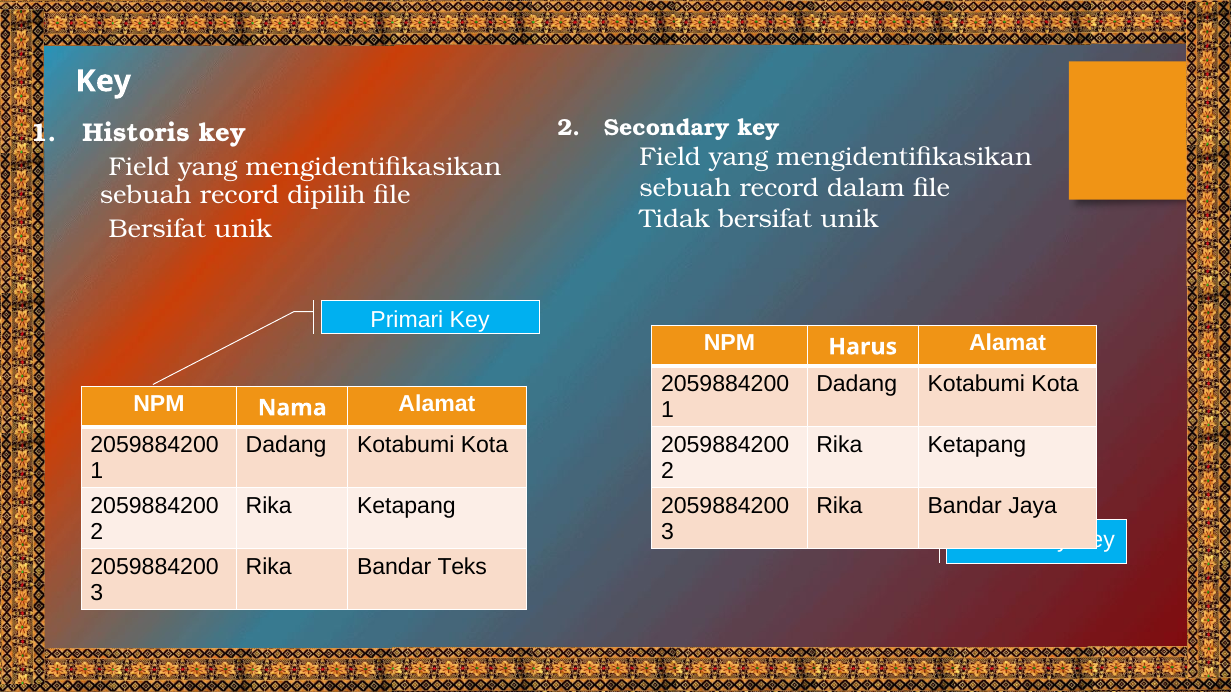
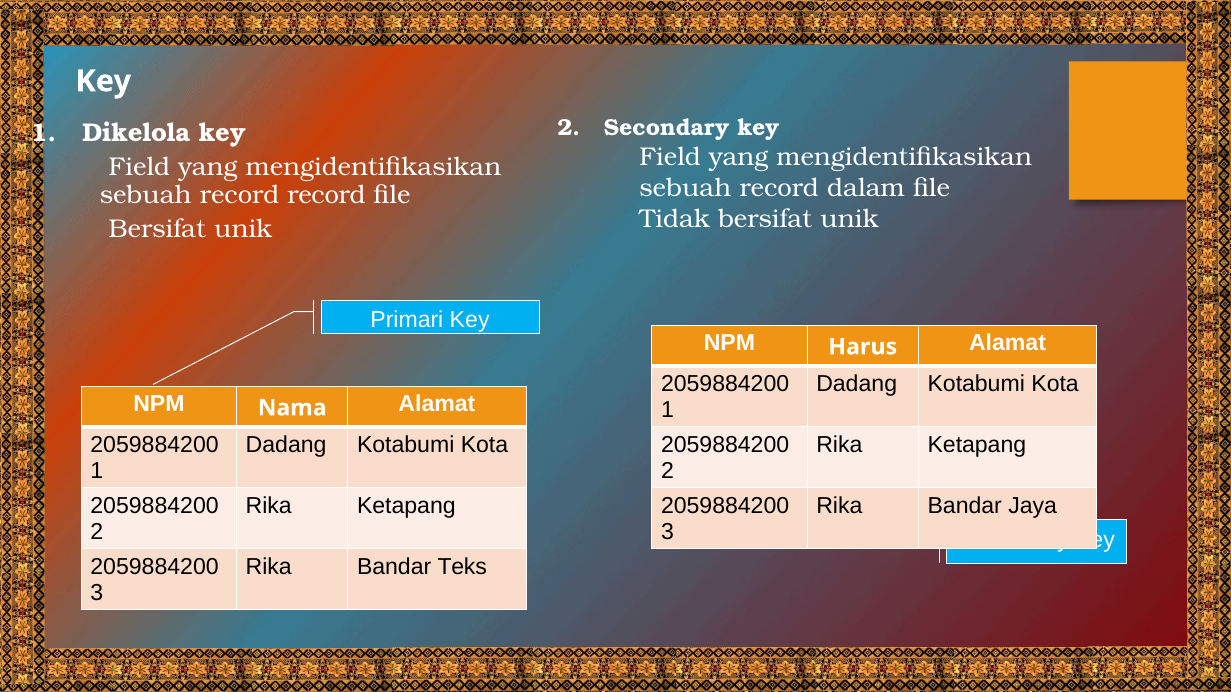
Historis: Historis -> Dikelola (136, 133)
record dipilih: dipilih -> record (326, 195)
